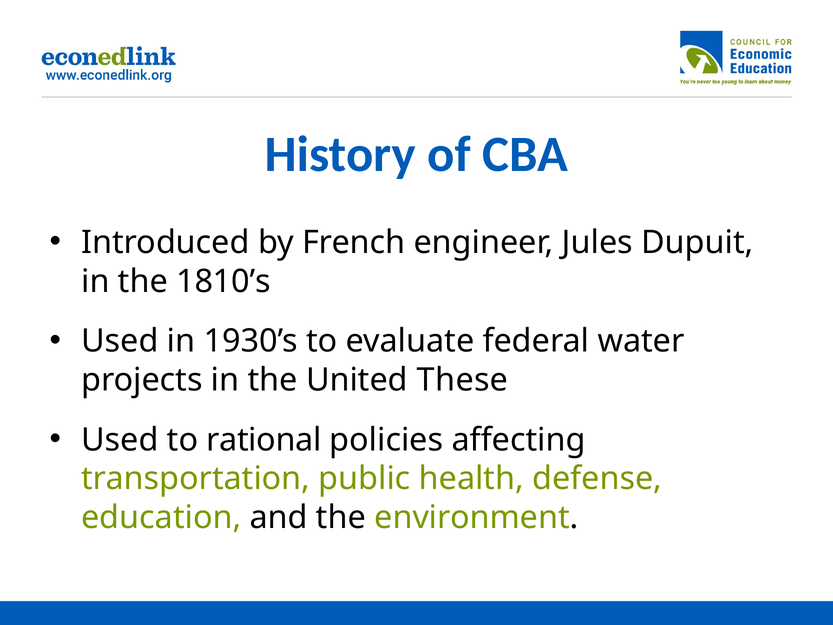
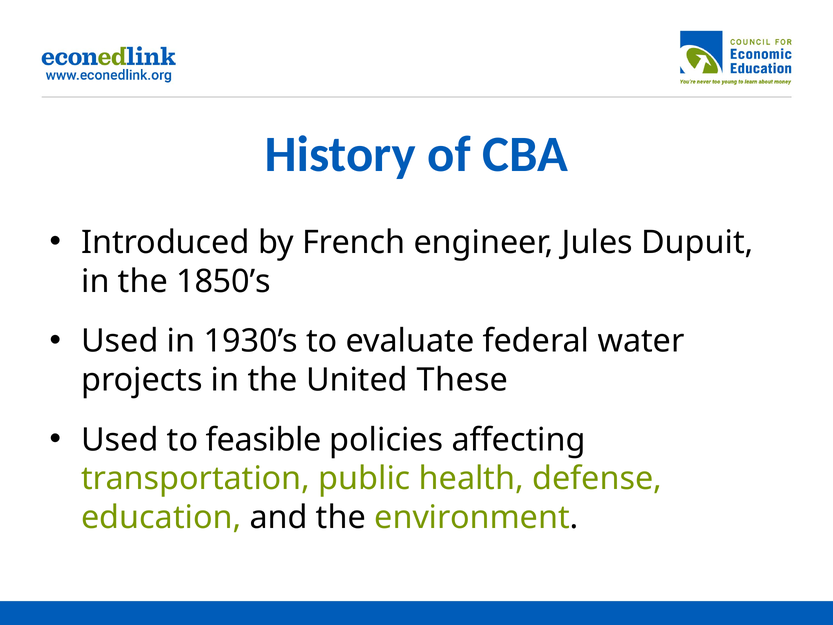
1810’s: 1810’s -> 1850’s (223, 281)
rational: rational -> feasible (264, 440)
